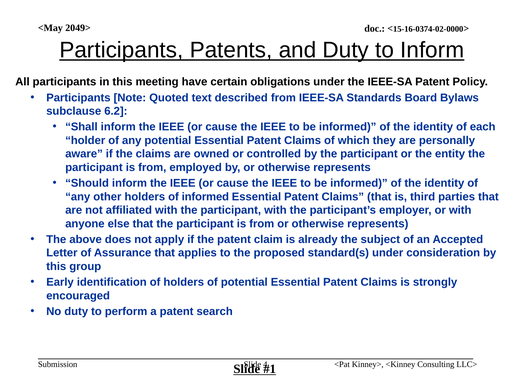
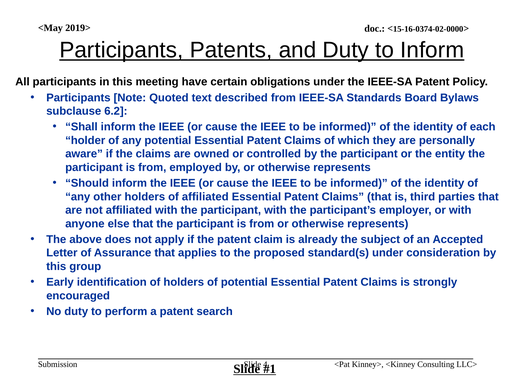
2049>: 2049> -> 2019> (78, 28)
of informed: informed -> affiliated (205, 197)
